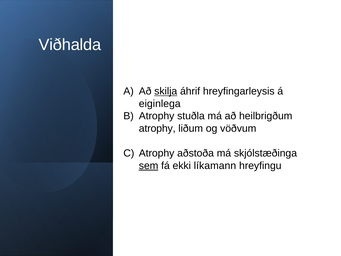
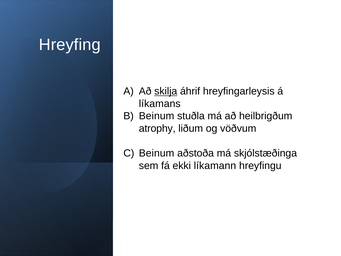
Viðhalda: Viðhalda -> Hreyfing (70, 45)
eiginlega: eiginlega -> líkamans (160, 104)
Atrophy: Atrophy -> Beinum (157, 116)
Atrophy: Atrophy -> Beinum (157, 153)
sem underline: present -> none (149, 165)
